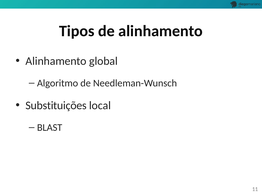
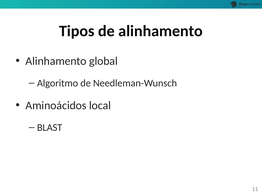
Substituições: Substituições -> Aminoácidos (56, 106)
